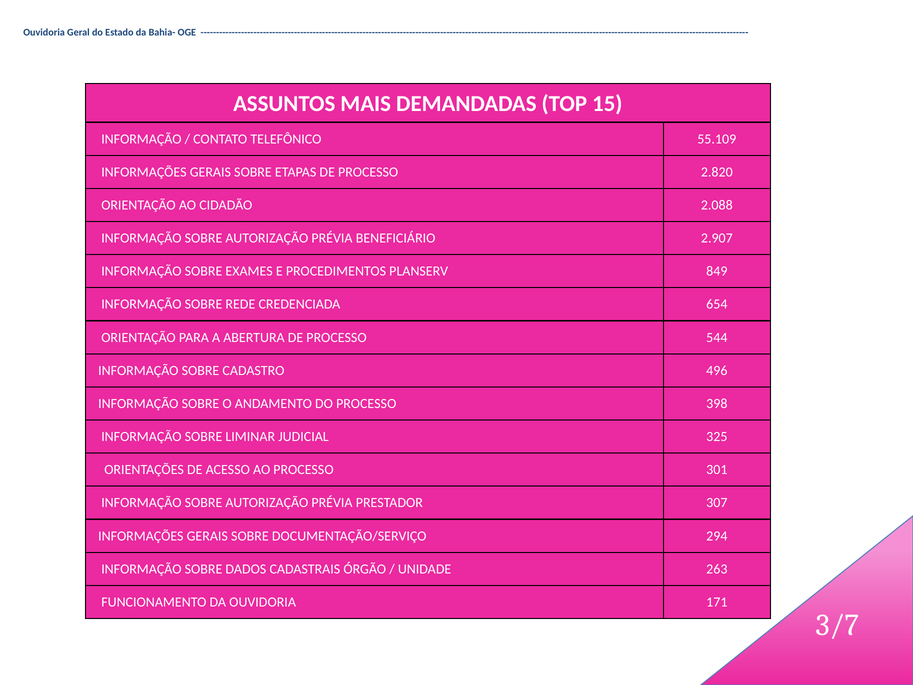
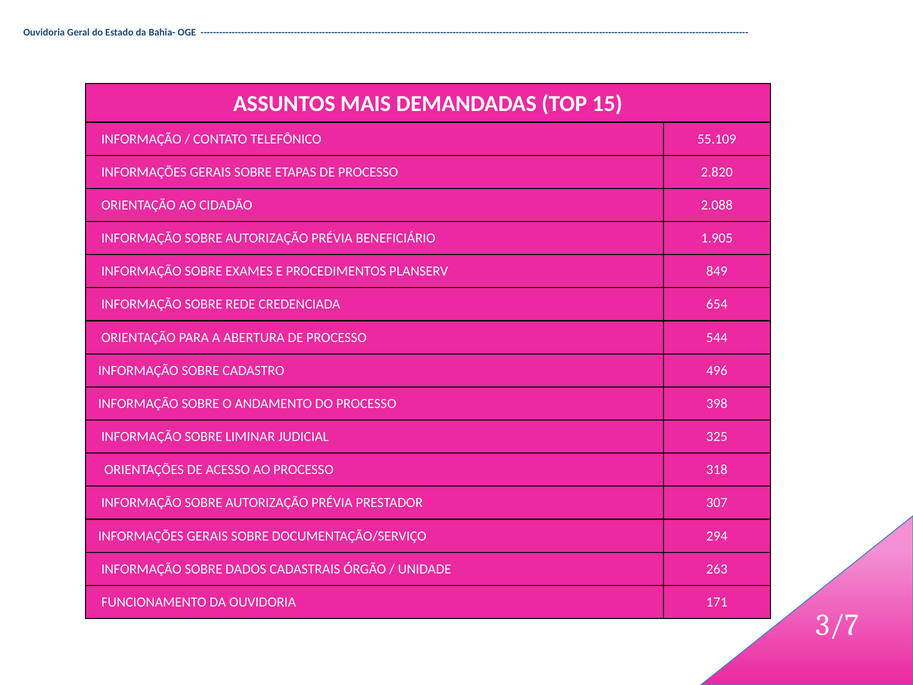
2.907: 2.907 -> 1.905 (717, 238)
301: 301 -> 318 (717, 470)
